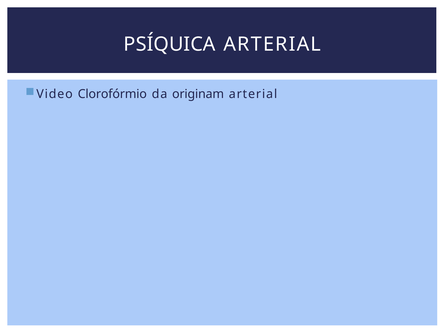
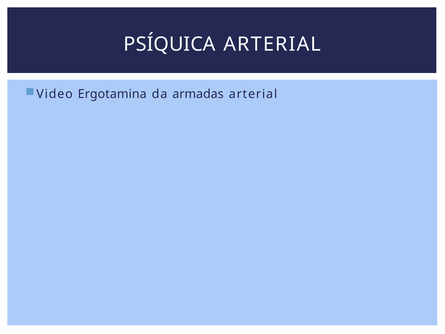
Clorofórmio: Clorofórmio -> Ergotamina (112, 94)
originam: originam -> armadas (198, 94)
